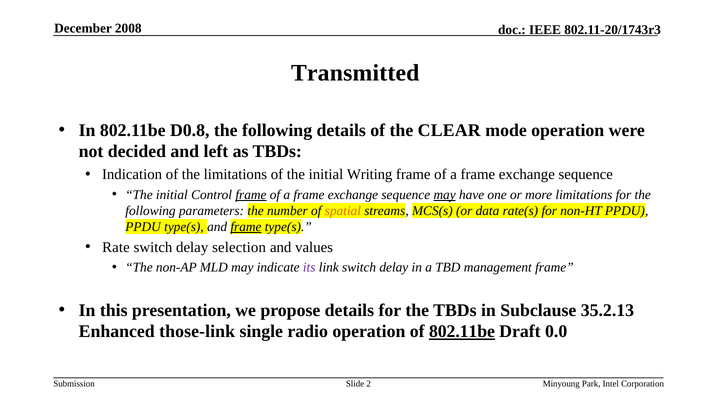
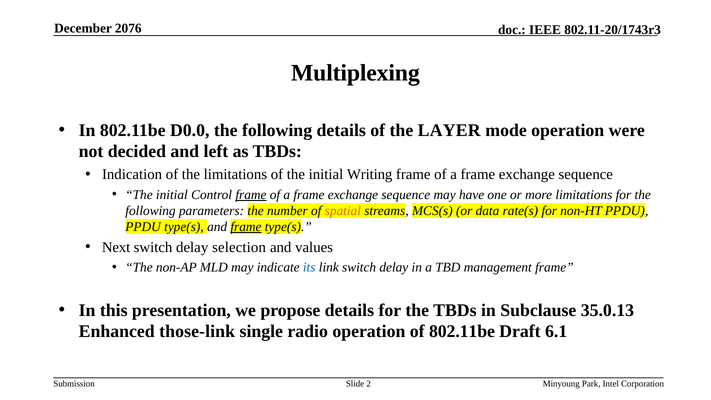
2008: 2008 -> 2076 (128, 28)
Transmitted: Transmitted -> Multiplexing (355, 73)
D0.8: D0.8 -> D0.0 (190, 130)
CLEAR: CLEAR -> LAYER (449, 130)
may underline: present -> none (445, 195)
Rate: Rate -> Next (116, 247)
its colour: purple -> blue (309, 267)
35.2.13: 35.2.13 -> 35.0.13 (607, 310)
802.11be underline: present -> none (462, 332)
0.0: 0.0 -> 6.1 (556, 332)
